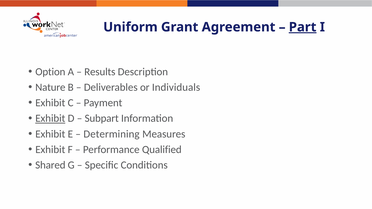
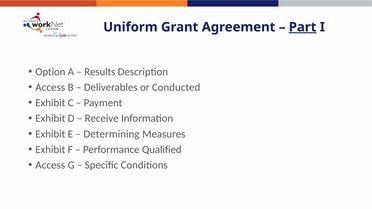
Nature: Nature -> Access (50, 87)
Individuals: Individuals -> Conducted (176, 87)
Exhibit underline: present -> none (50, 119)
Subpart: Subpart -> Receive (102, 119)
Shared: Shared -> Access (50, 165)
